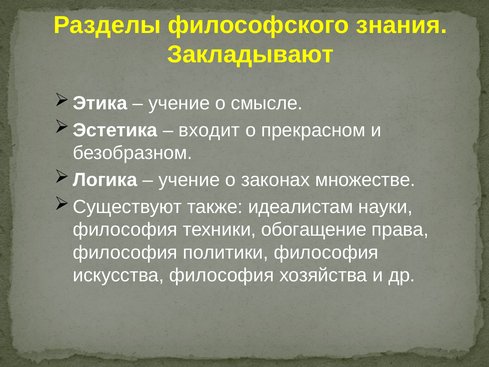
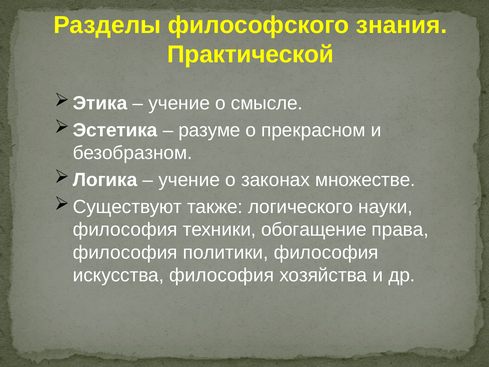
Закладывают: Закладывают -> Практической (251, 55)
входит: входит -> разуме (209, 130)
идеалистам: идеалистам -> логического (301, 207)
